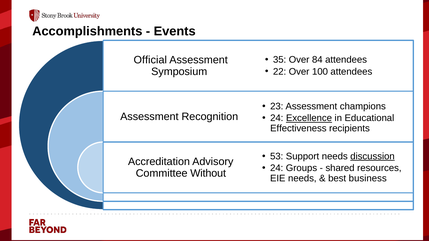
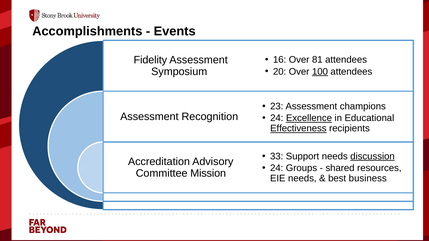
Official: Official -> Fidelity (150, 60)
35: 35 -> 16 (280, 60)
84: 84 -> 81 (317, 60)
22: 22 -> 20 (280, 72)
100 underline: none -> present (320, 72)
Effectiveness underline: none -> present (298, 129)
53: 53 -> 33 (277, 157)
Without: Without -> Mission (208, 173)
